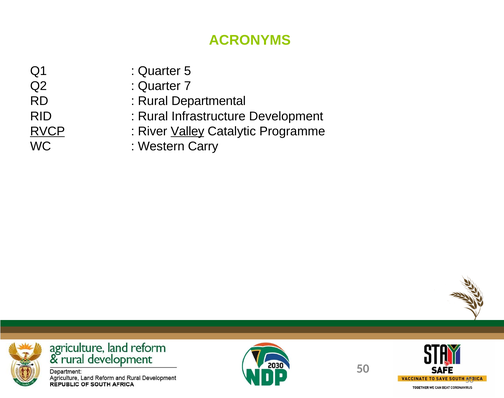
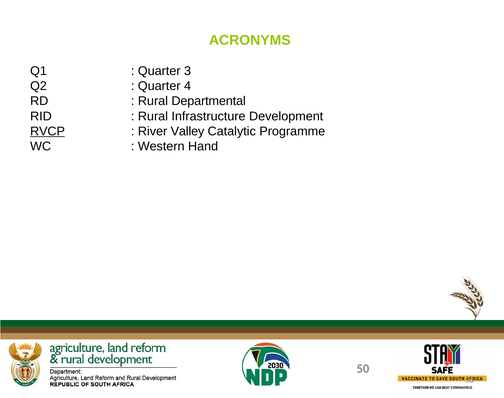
5: 5 -> 3 (188, 71)
7: 7 -> 4 (188, 86)
Valley underline: present -> none (188, 131)
Carry: Carry -> Hand (203, 146)
